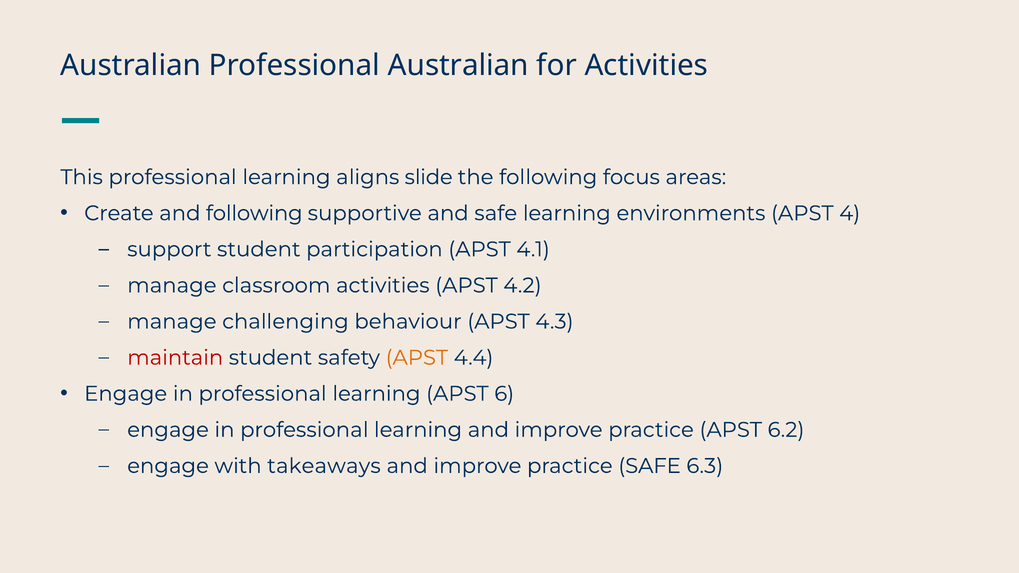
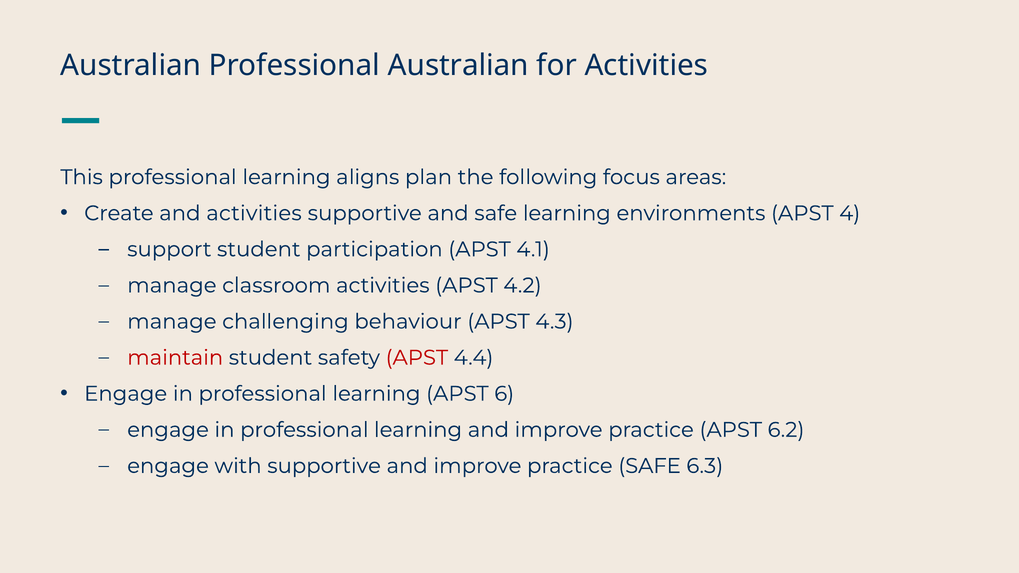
slide: slide -> plan (429, 177)
and following: following -> activities (254, 213)
APST colour: orange -> red (417, 358)
with takeaways: takeaways -> supportive (324, 466)
